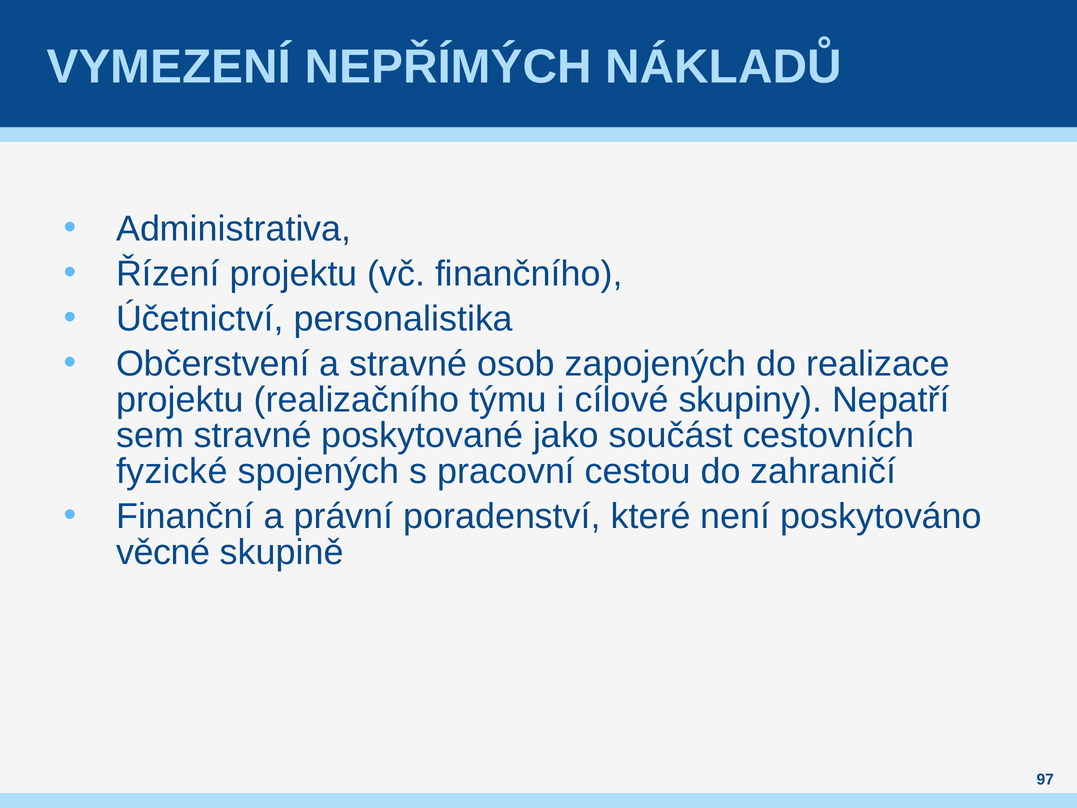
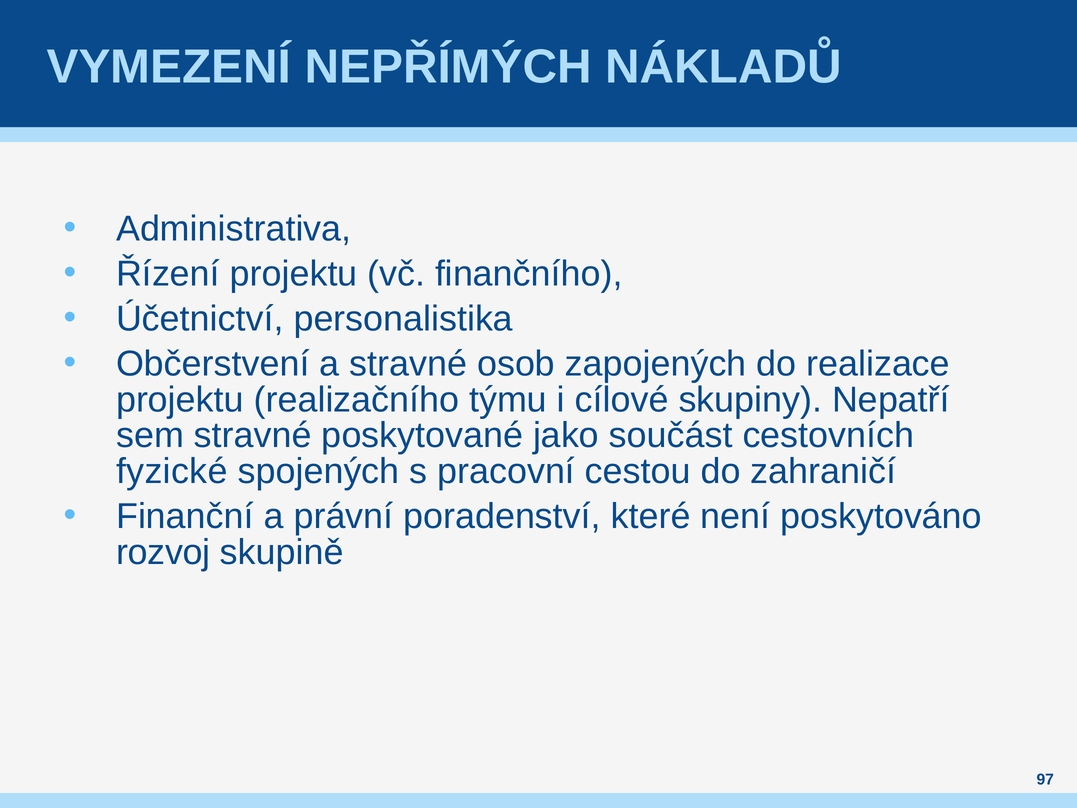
věcné: věcné -> rozvoj (163, 552)
